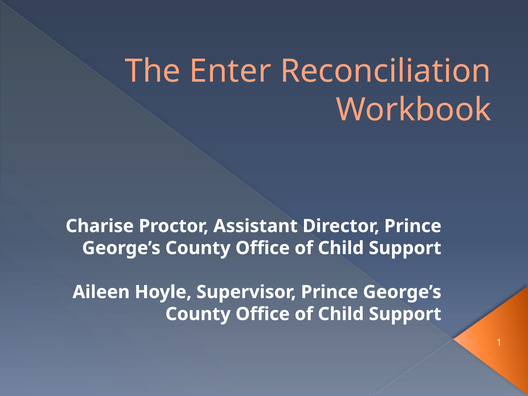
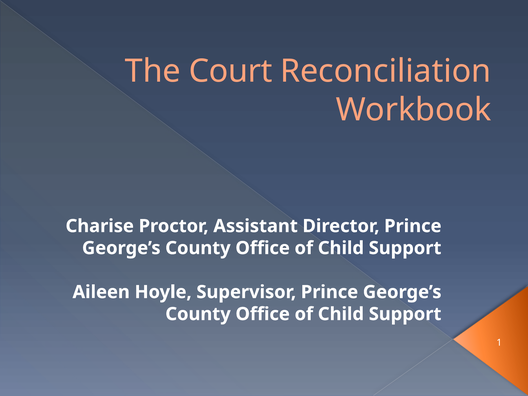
Enter: Enter -> Court (231, 71)
